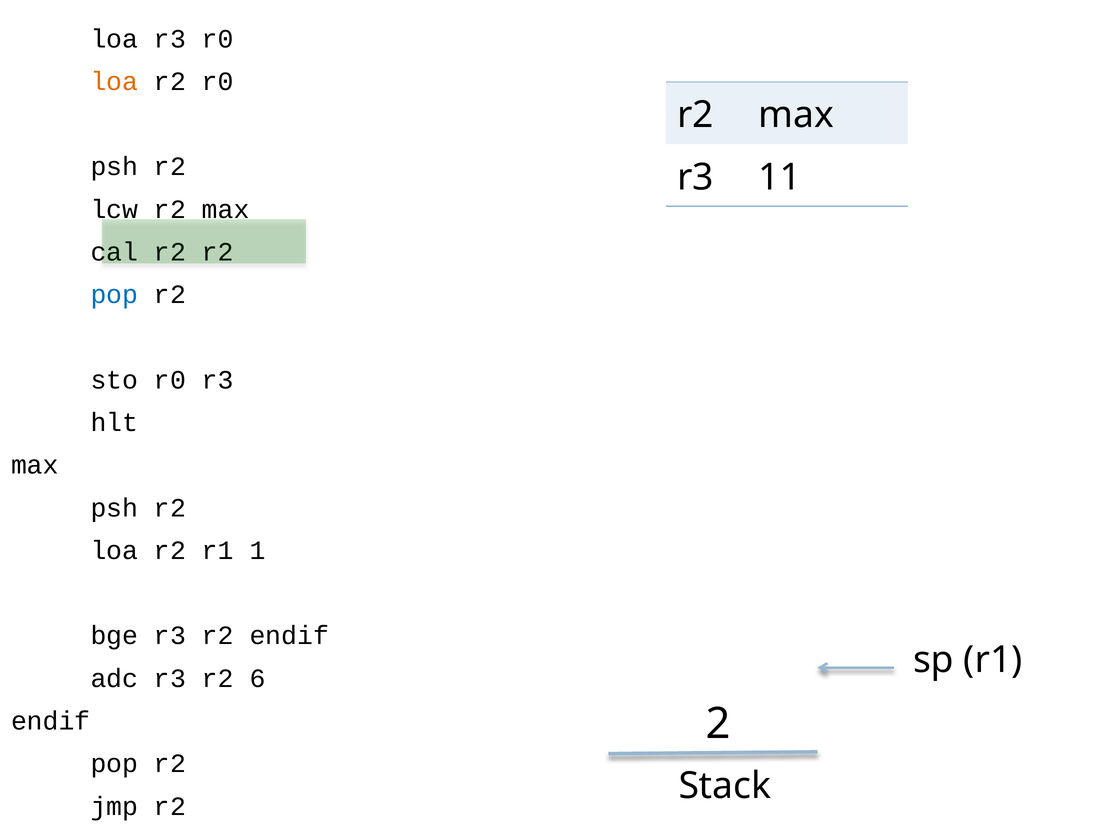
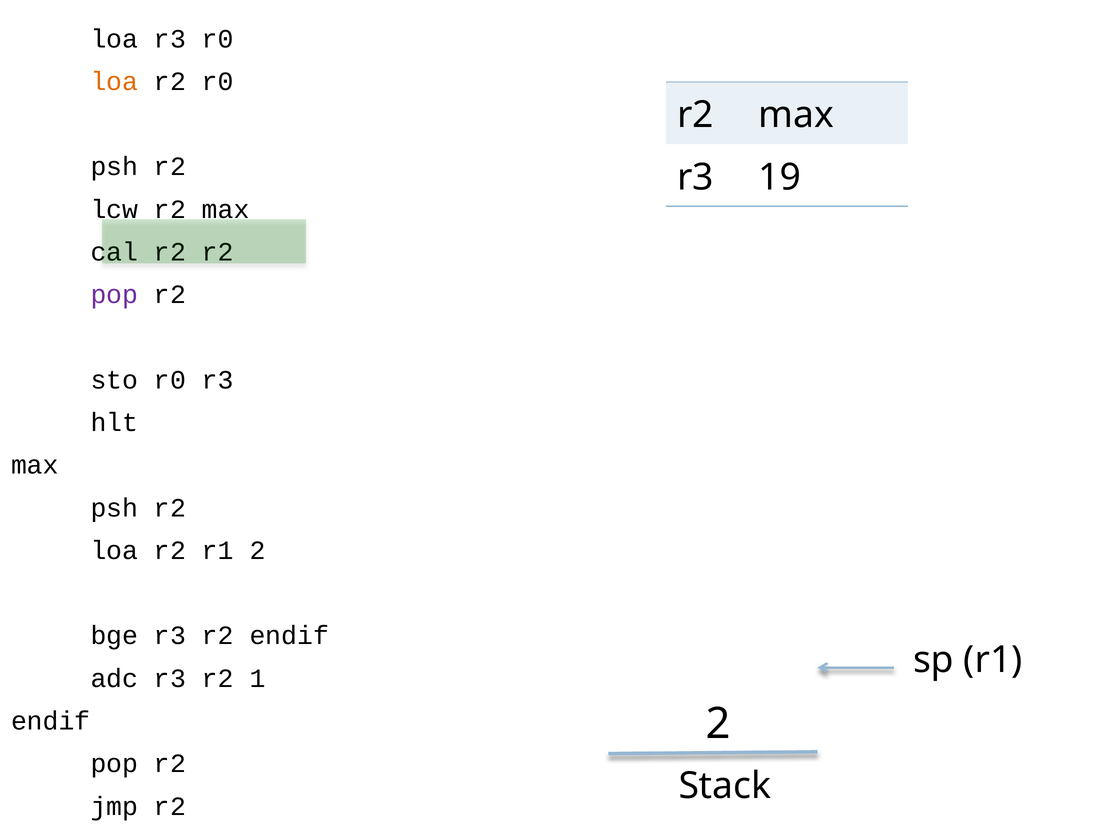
11: 11 -> 19 (780, 177)
pop colour: blue -> purple (114, 295)
r2 r1 1: 1 -> 2 (257, 550)
6: 6 -> 1 (257, 678)
